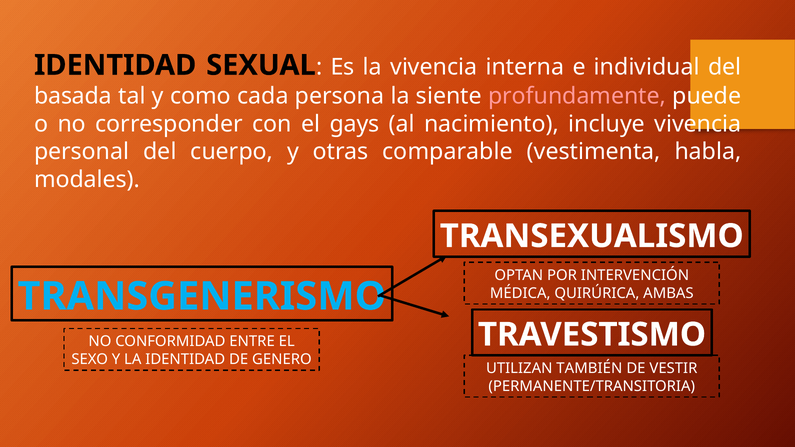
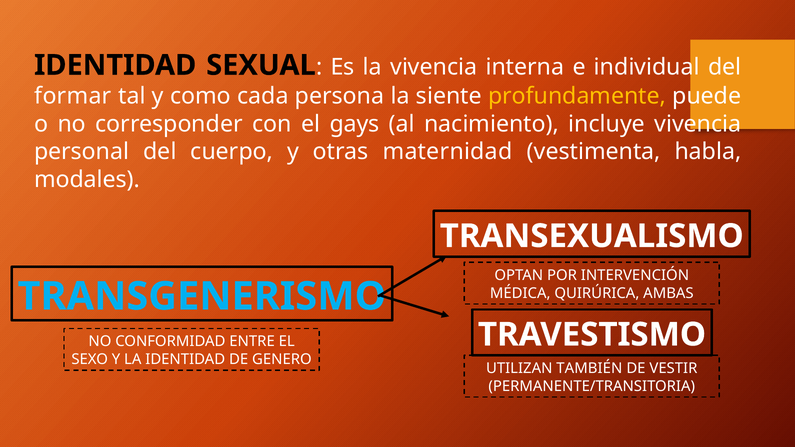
basada: basada -> formar (73, 96)
profundamente colour: pink -> yellow (577, 96)
comparable: comparable -> maternidad (448, 152)
